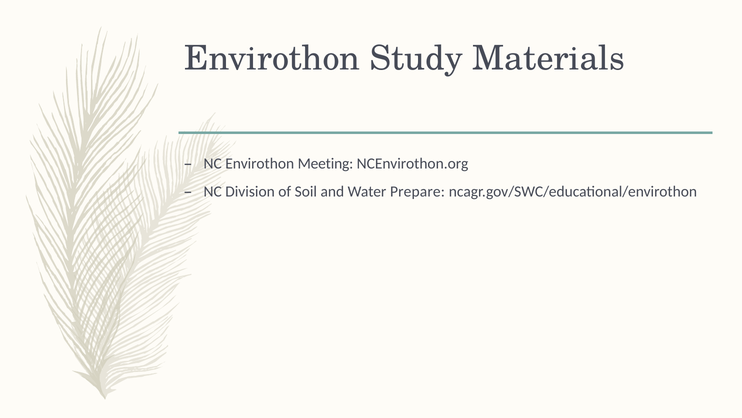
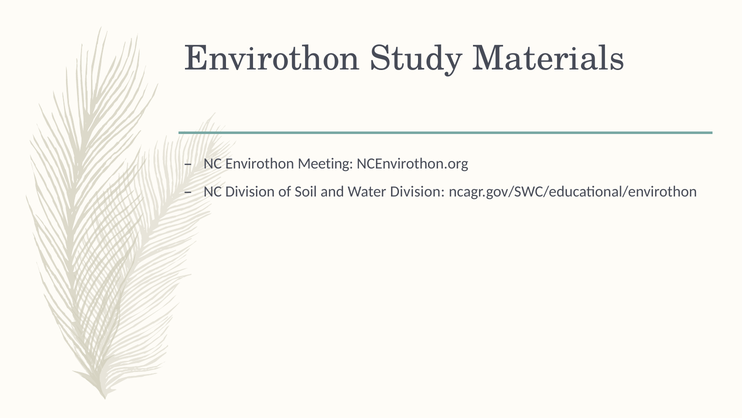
Water Prepare: Prepare -> Division (417, 191)
